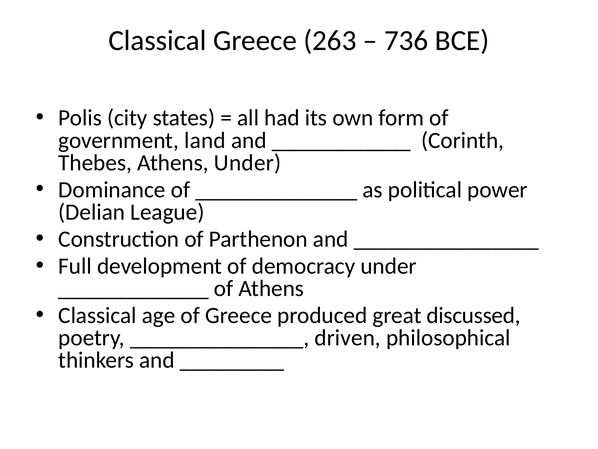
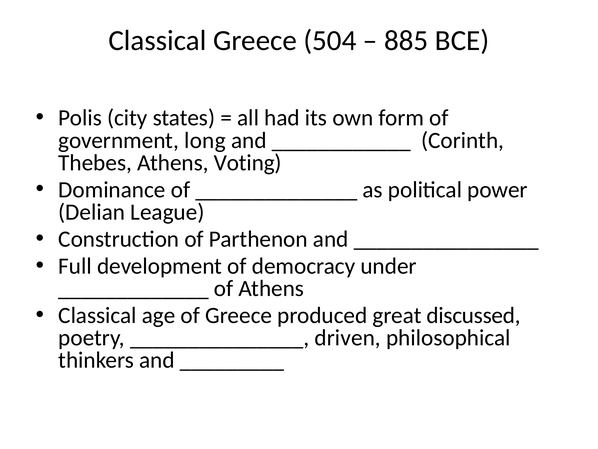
263: 263 -> 504 (330, 40)
736: 736 -> 885 (406, 40)
land: land -> long (205, 140)
Athens Under: Under -> Voting (248, 163)
